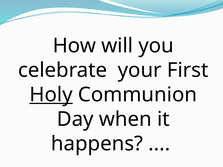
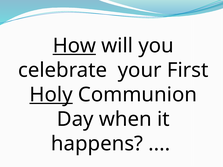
How underline: none -> present (74, 46)
